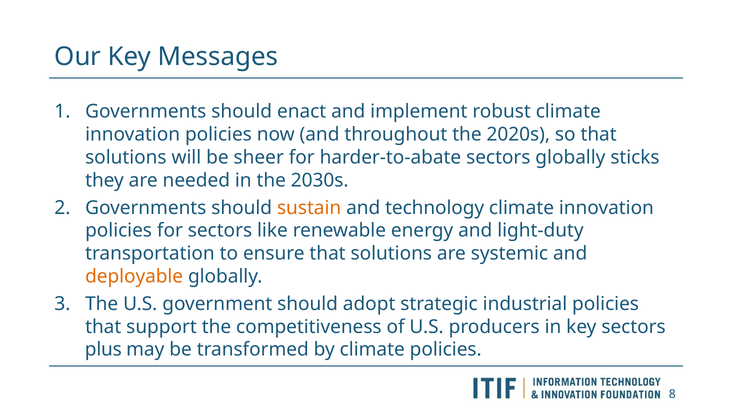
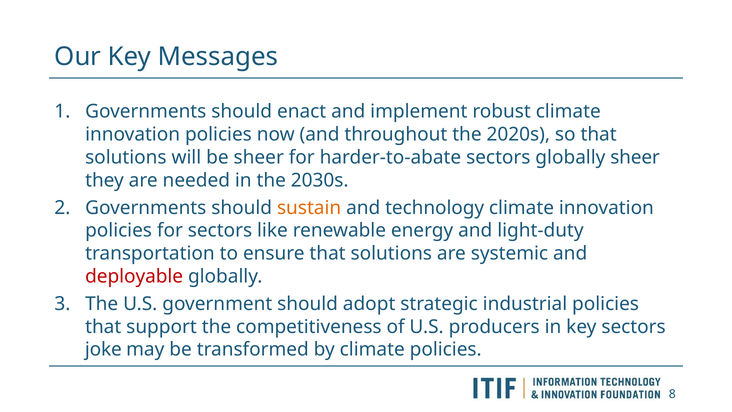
globally sticks: sticks -> sheer (635, 157)
deployable colour: orange -> red (134, 276)
plus: plus -> joke (103, 349)
